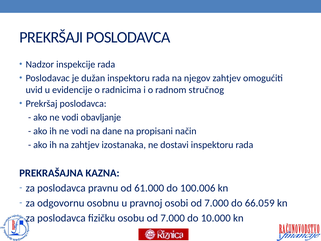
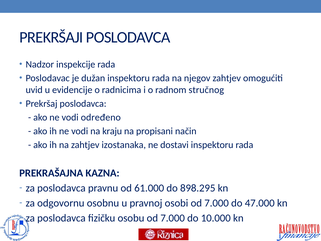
obavljanje: obavljanje -> određeno (101, 117)
dane: dane -> kraju (112, 131)
100.006: 100.006 -> 898.295 (198, 188)
66.059: 66.059 -> 47.000 (260, 203)
